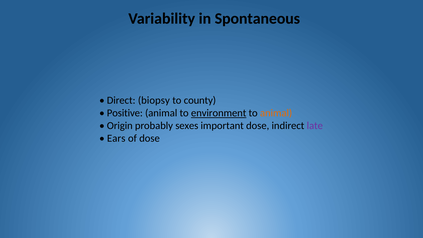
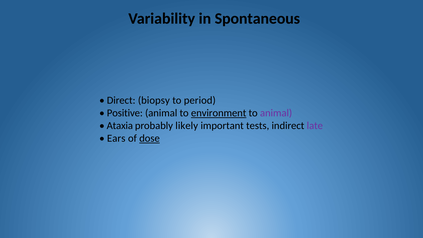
county: county -> period (200, 100)
animal colour: orange -> purple (276, 113)
Origin: Origin -> Ataxia (120, 126)
sexes: sexes -> likely (187, 126)
important dose: dose -> tests (258, 126)
dose underline: none -> present (150, 138)
